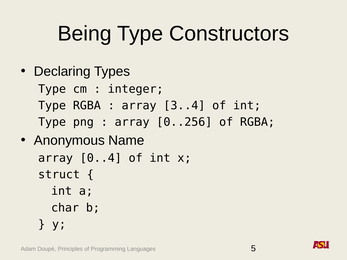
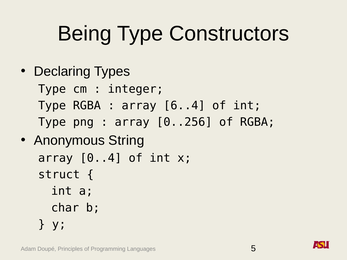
3..4: 3..4 -> 6..4 (184, 106)
Name: Name -> String (126, 141)
